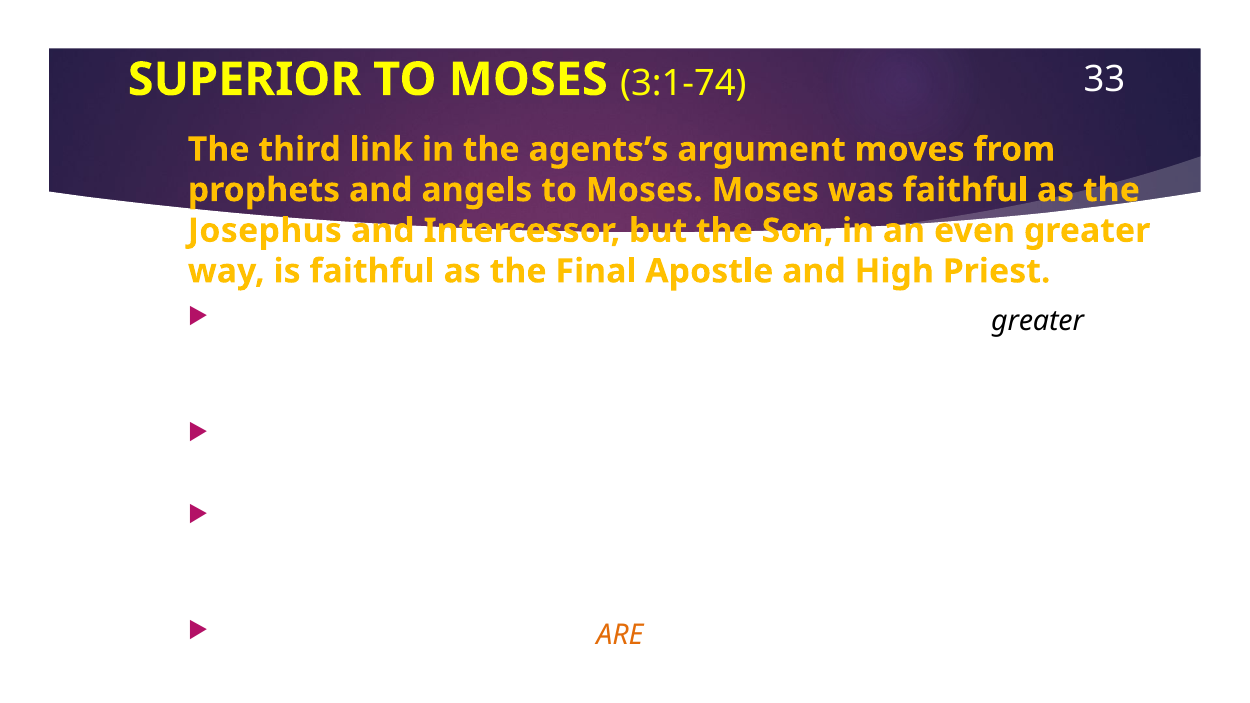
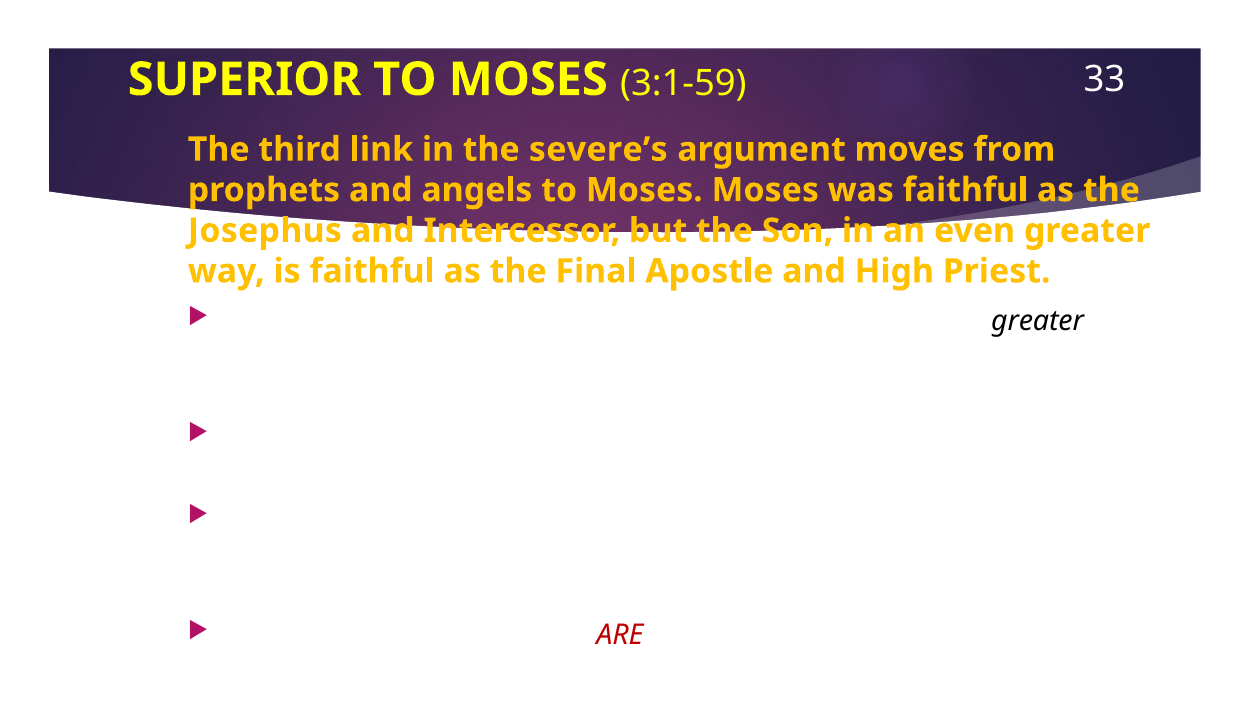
3:1-74: 3:1-74 -> 3:1-59 (683, 83)
agents’s: agents’s -> severe’s (598, 149)
ARE colour: orange -> red (620, 635)
